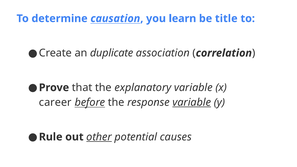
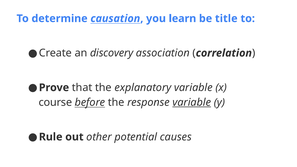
duplicate: duplicate -> discovery (112, 53)
career: career -> course (55, 102)
other underline: present -> none (99, 137)
